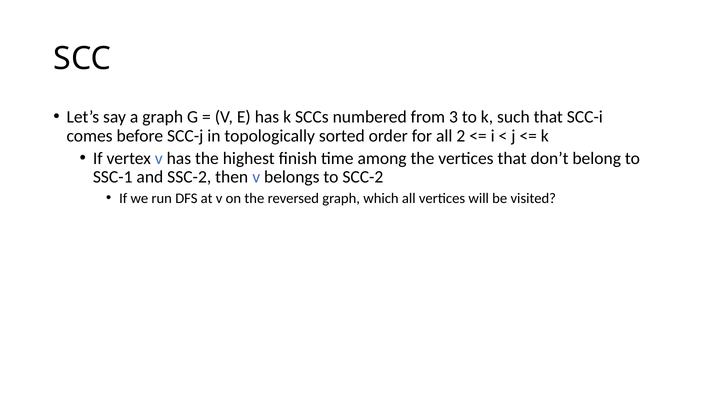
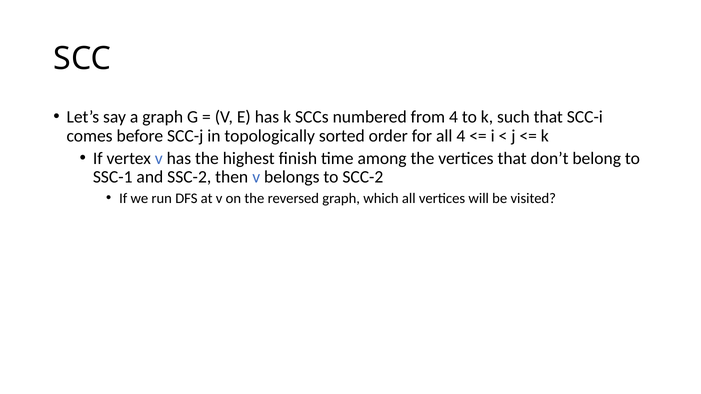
from 3: 3 -> 4 (454, 117)
all 2: 2 -> 4 (461, 136)
